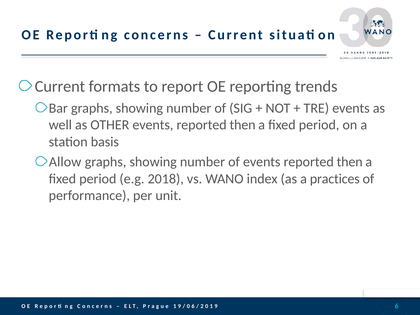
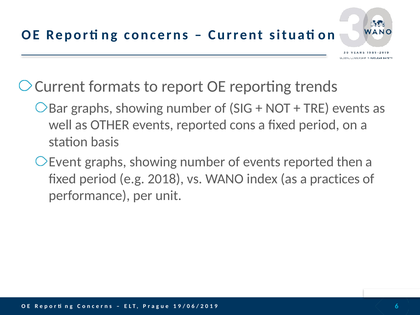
OTHER events reported then: then -> cons (243, 125)
Allow: Allow -> Event (65, 162)
